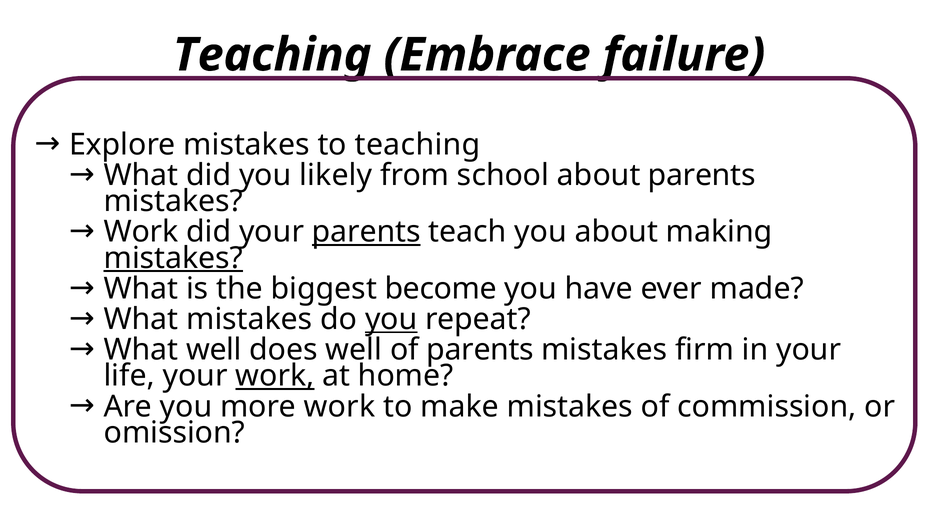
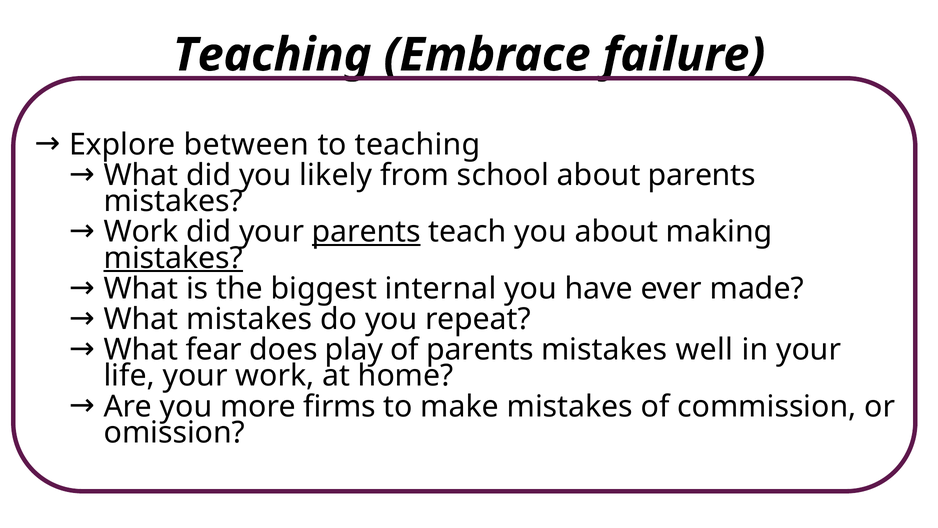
Explore mistakes: mistakes -> between (246, 144)
become: become -> internal (441, 288)
you underline: present -> none (391, 319)
What well: well -> fear (214, 350)
does well: well -> play (354, 350)
firm: firm -> well (704, 350)
work underline: present -> none (275, 376)
more work: work -> firms (340, 406)
